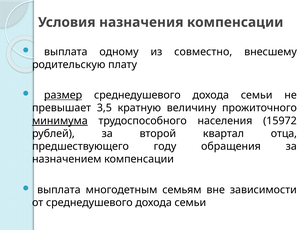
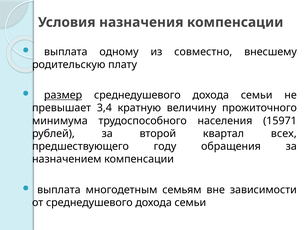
3,5: 3,5 -> 3,4 (104, 108)
минимума underline: present -> none (60, 121)
15972: 15972 -> 15971 (280, 121)
отца: отца -> всех (284, 134)
